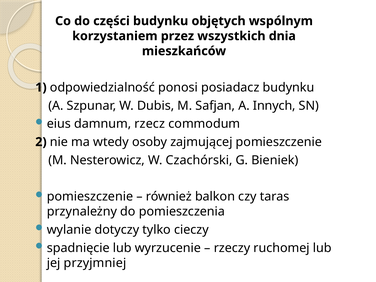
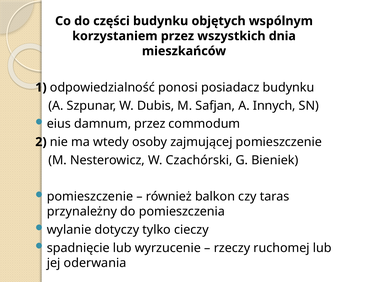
damnum rzecz: rzecz -> przez (150, 124)
przyjmniej: przyjmniej -> oderwania (95, 263)
